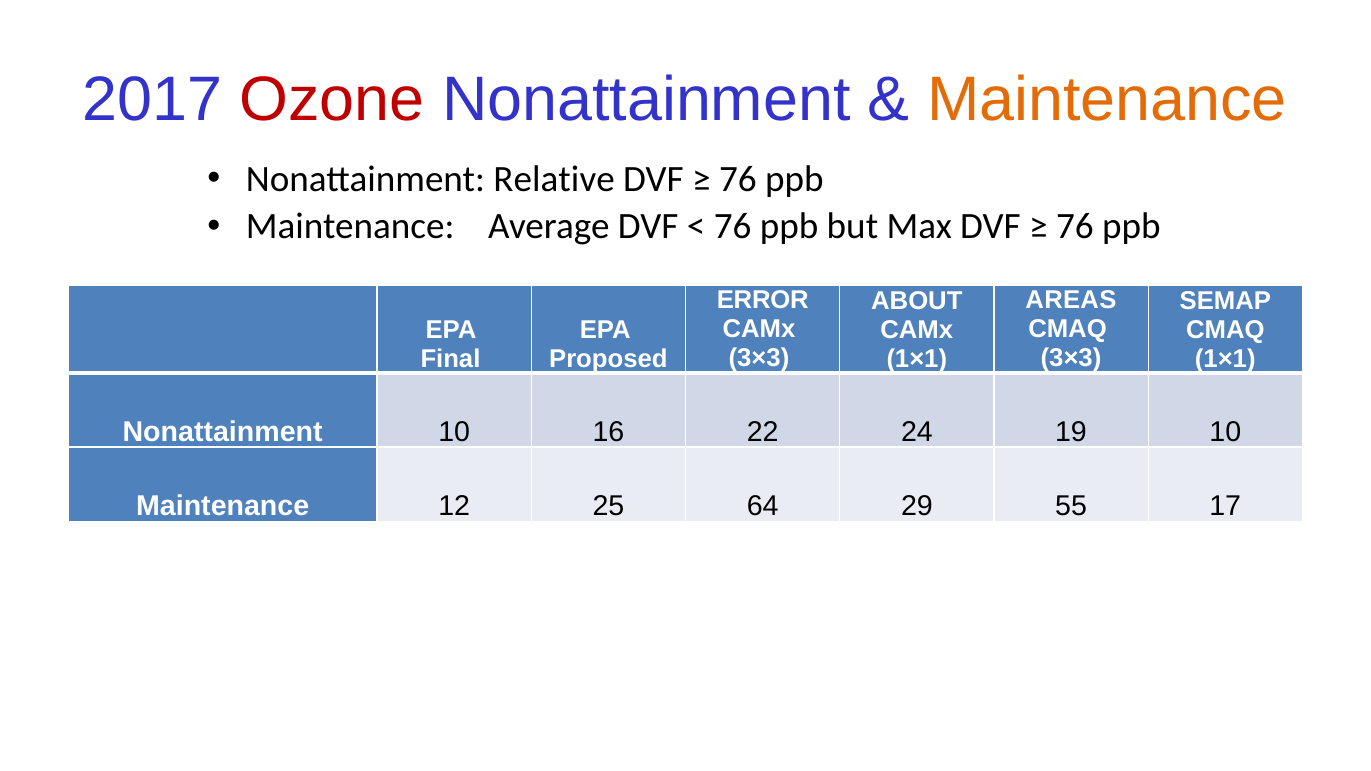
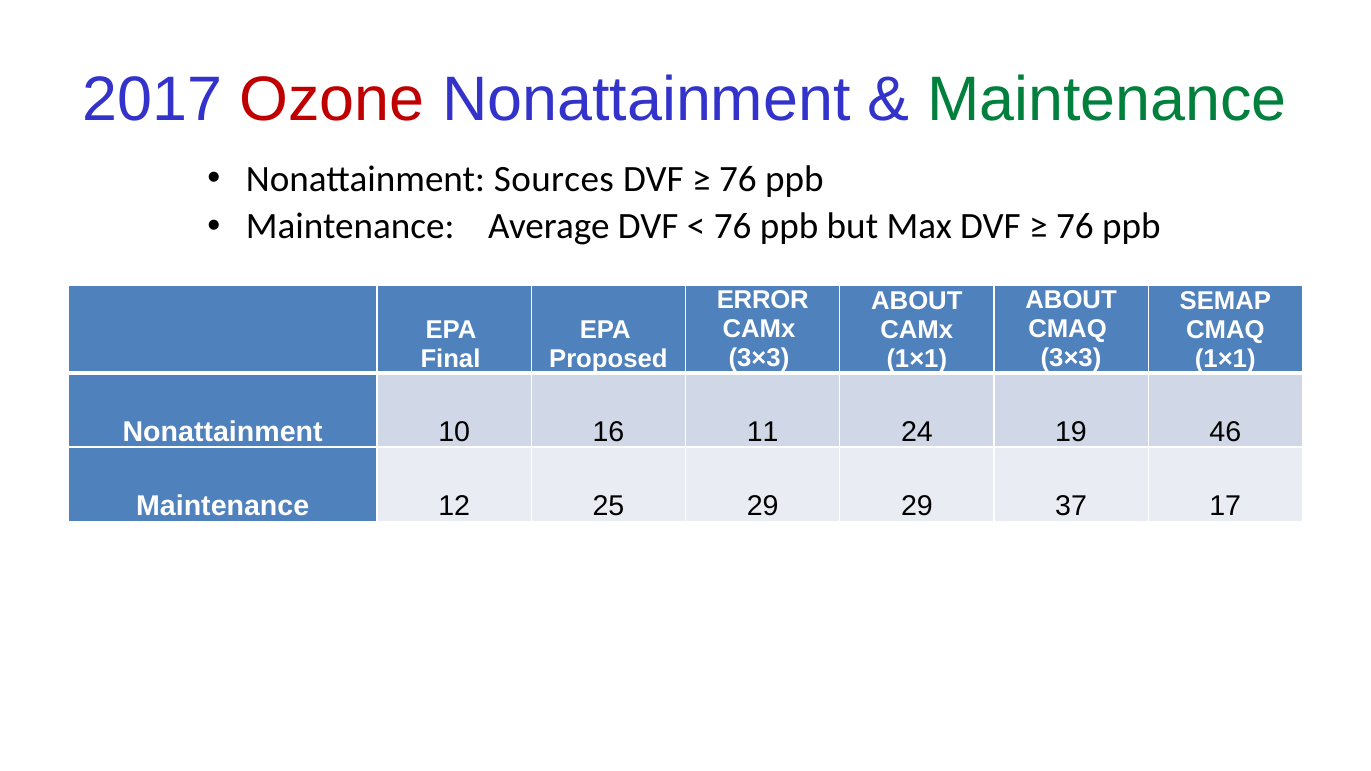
Maintenance colour: orange -> green (1107, 100)
Relative: Relative -> Sources (554, 179)
AREAS: AREAS -> ABOUT (1071, 300)
22: 22 -> 11 (763, 432)
19 10: 10 -> 46 (1225, 432)
25 64: 64 -> 29 (763, 506)
55: 55 -> 37 (1071, 506)
